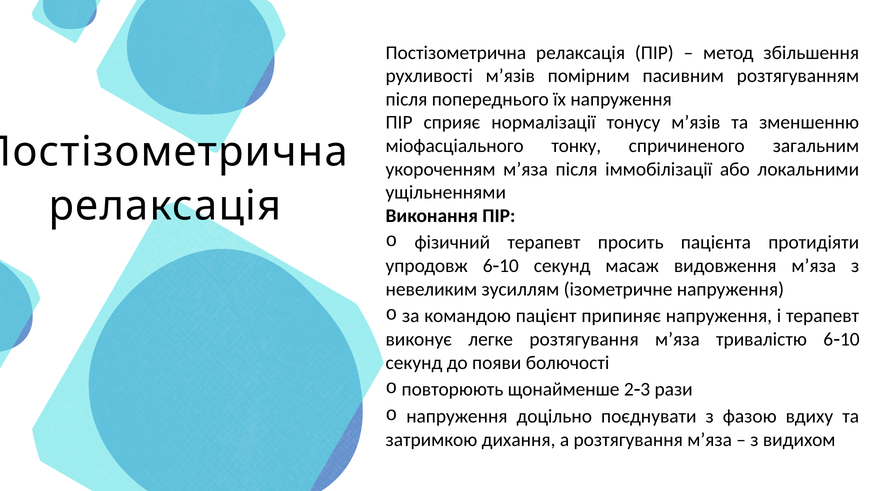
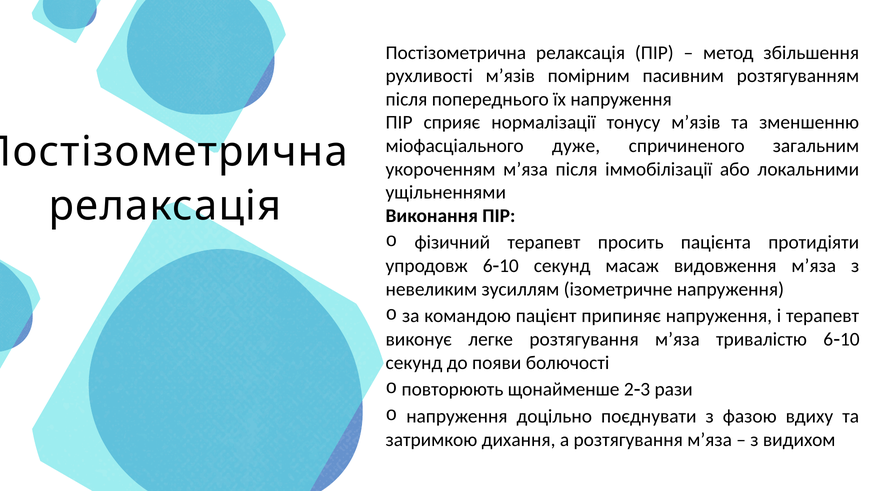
тонку: тонку -> дуже (576, 146)
